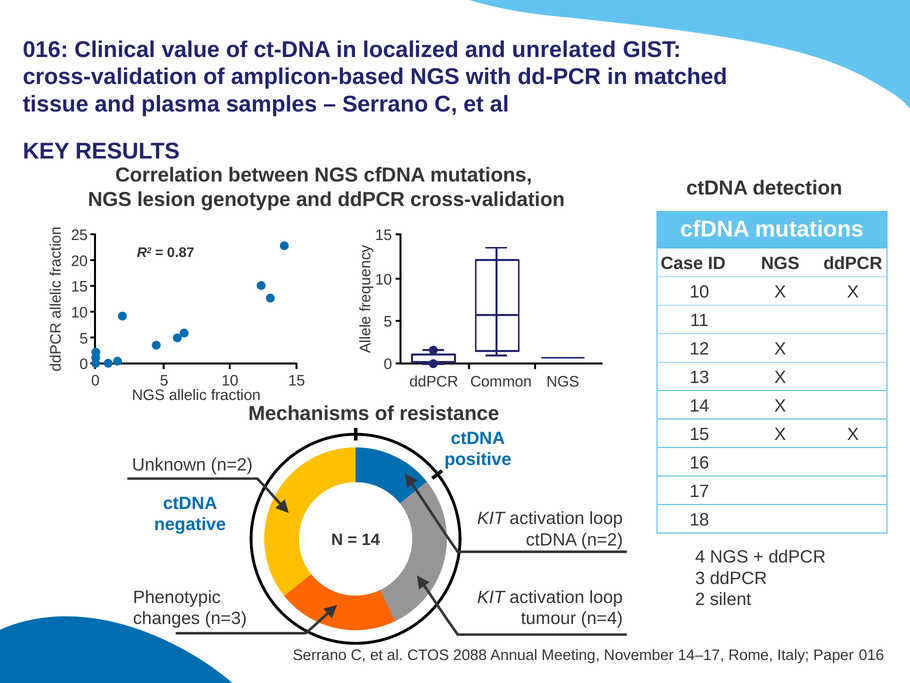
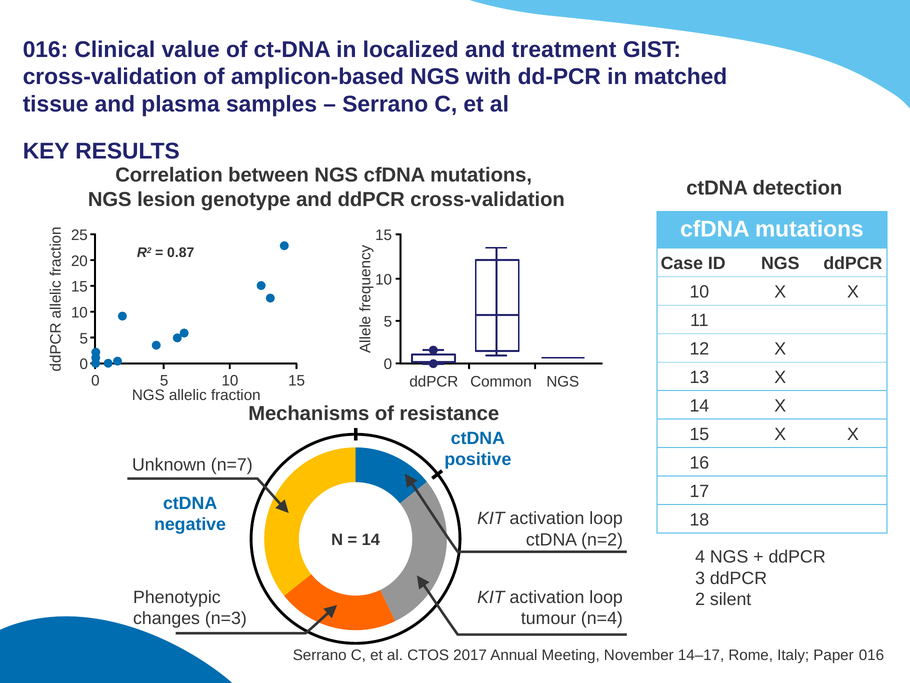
unrelated: unrelated -> treatment (564, 50)
Unknown n=2: n=2 -> n=7 (232, 465)
2088: 2088 -> 2017 (470, 655)
